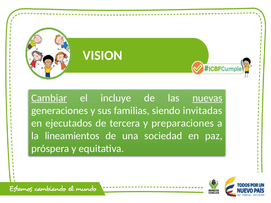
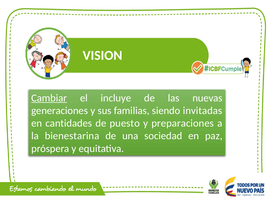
nuevas underline: present -> none (208, 98)
ejecutados: ejecutados -> cantidades (69, 123)
tercera: tercera -> puesto (125, 123)
lineamientos: lineamientos -> bienestarina (72, 136)
